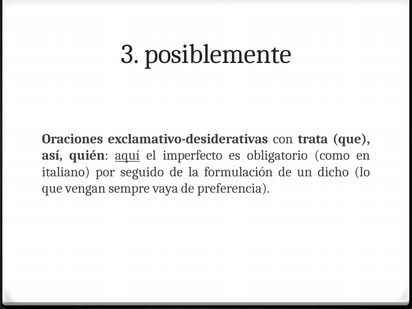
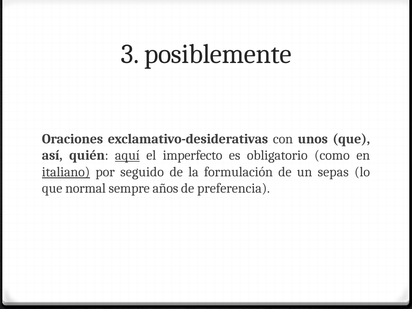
trata: trata -> unos (313, 139)
italiano underline: none -> present (66, 172)
dicho: dicho -> sepas (333, 172)
vengan: vengan -> normal (86, 188)
vaya: vaya -> años (165, 188)
